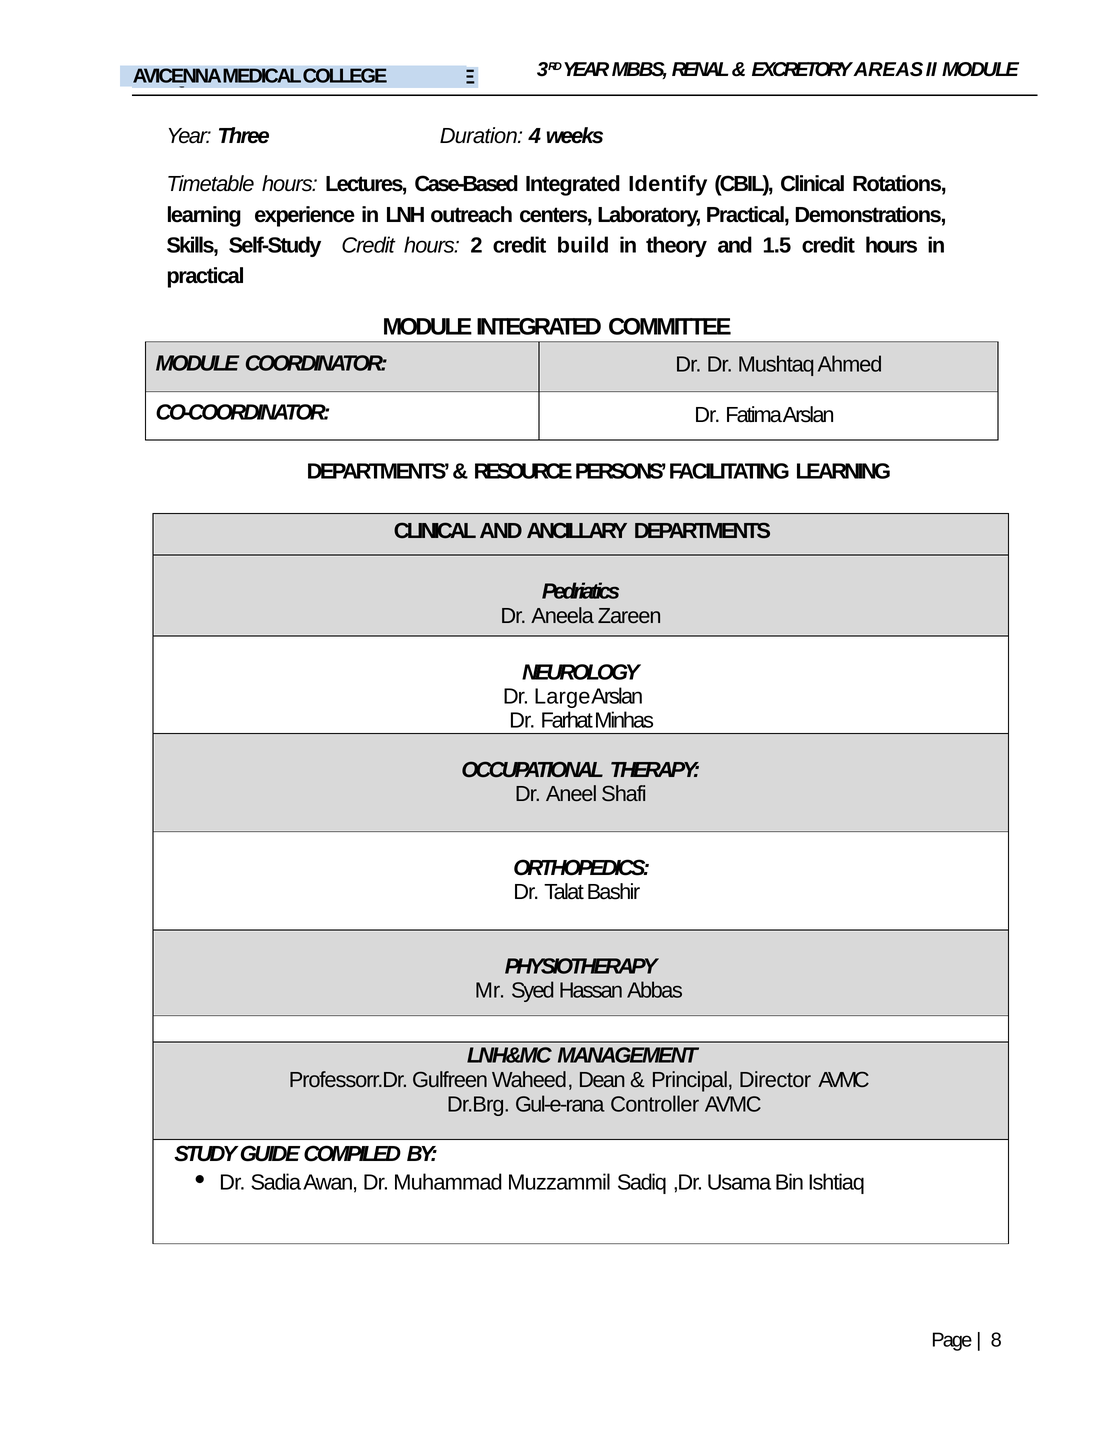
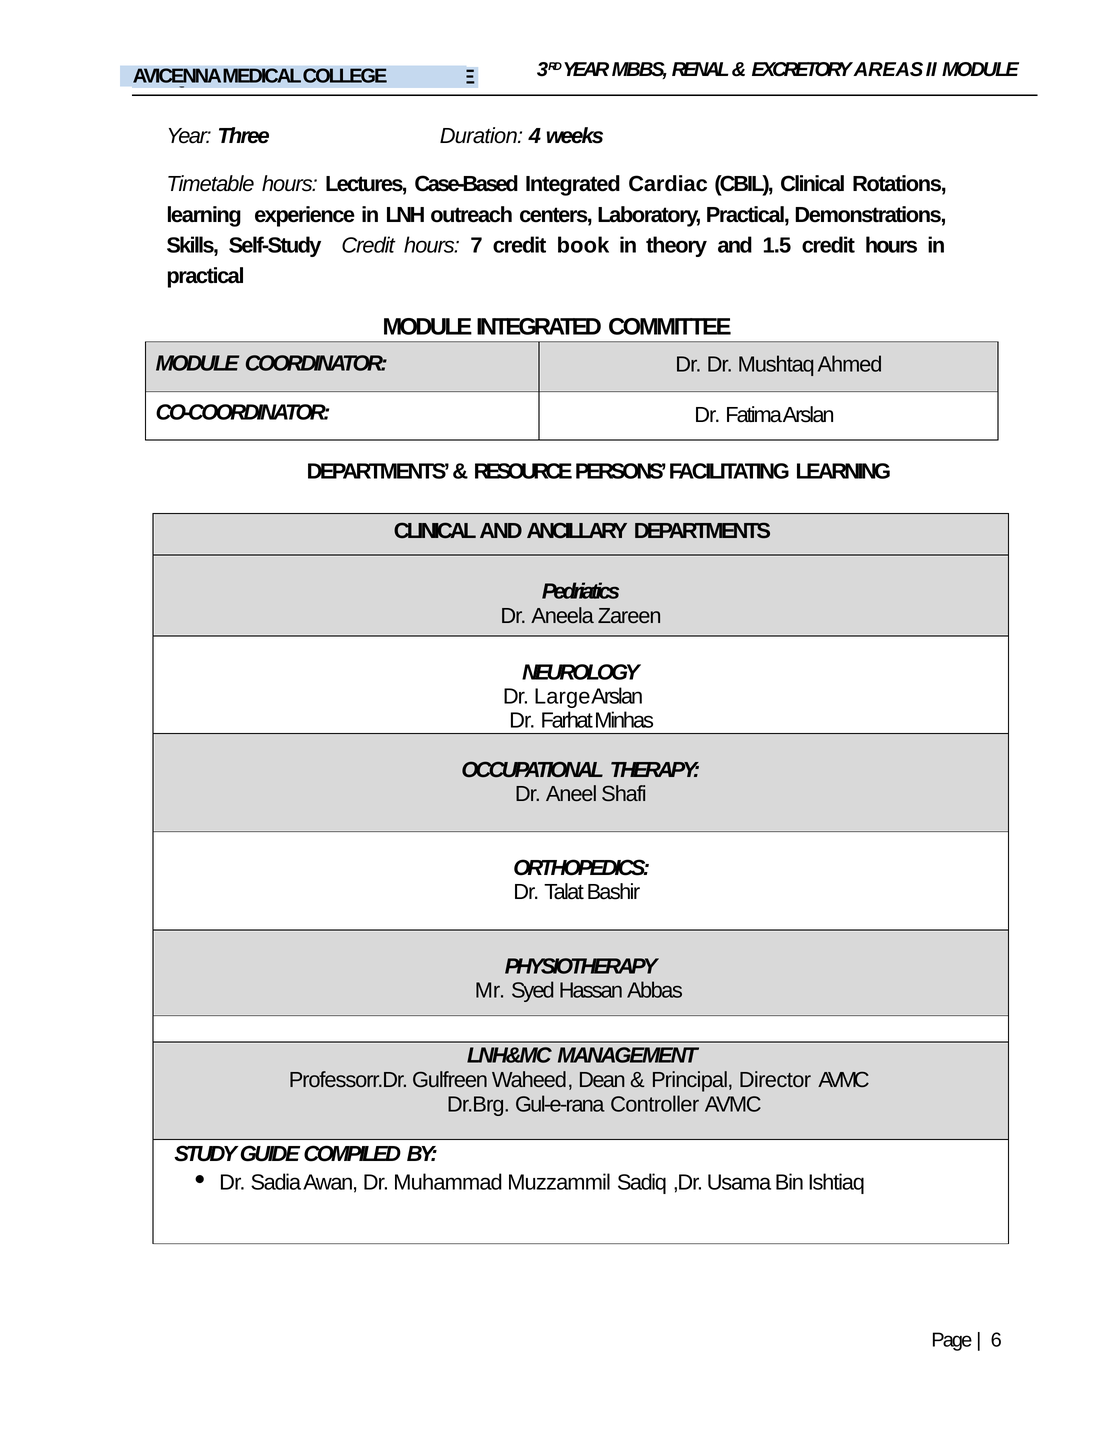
Identify: Identify -> Cardiac (668, 184)
2: 2 -> 7 (477, 245)
build: build -> book (583, 245)
8: 8 -> 6 (996, 1340)
